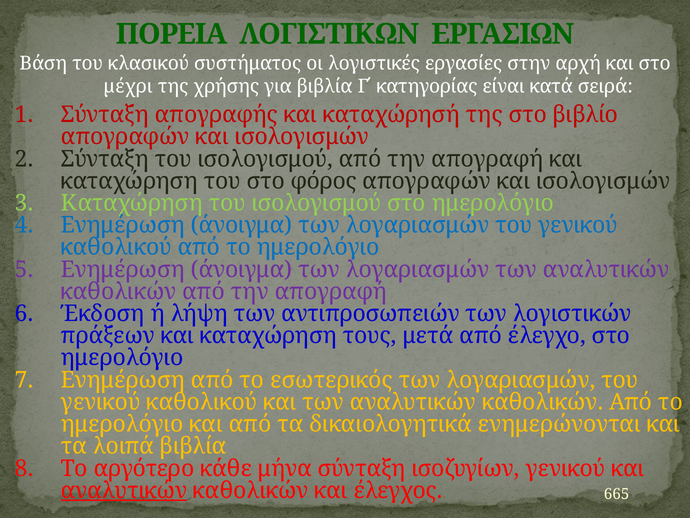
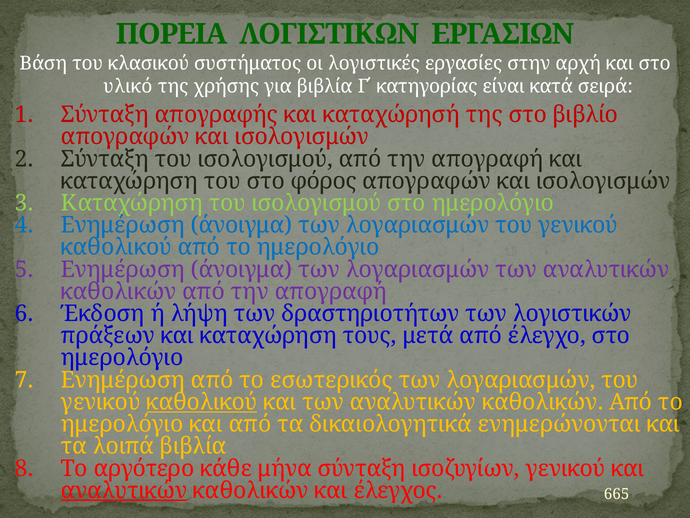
µέχρι: µέχρι -> υλικό (128, 86)
αντιπροσωπειών: αντιπροσωπειών -> δραστηριοτήτων (370, 313)
καθολικού underline: none -> present (202, 402)
